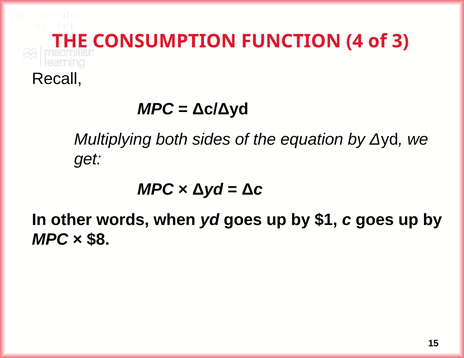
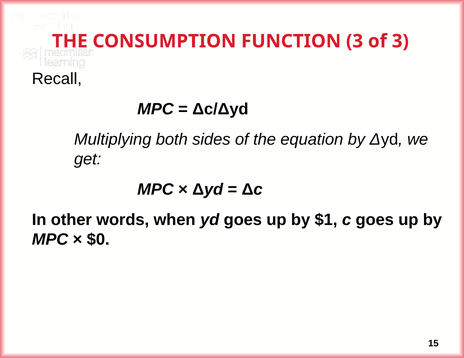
FUNCTION 4: 4 -> 3 (355, 41)
$8: $8 -> $0 (98, 240)
